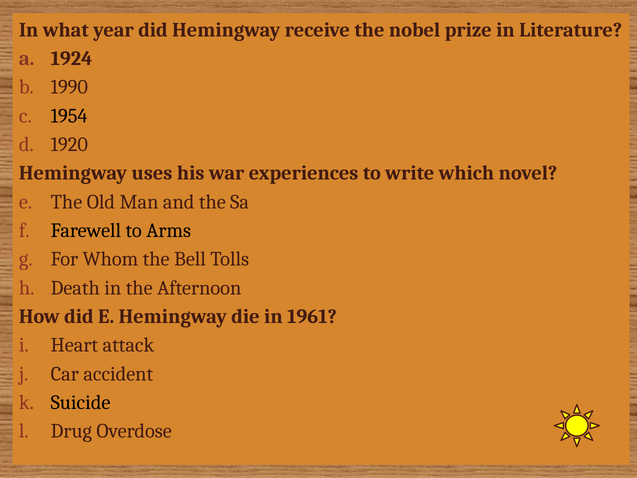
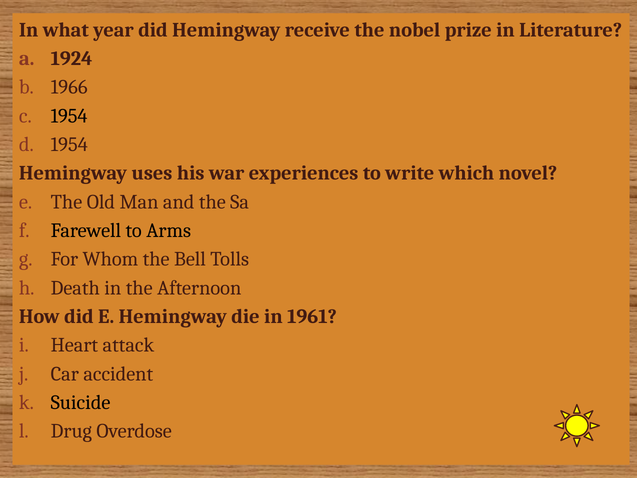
1990: 1990 -> 1966 (69, 87)
1920: 1920 -> 1954 (69, 145)
